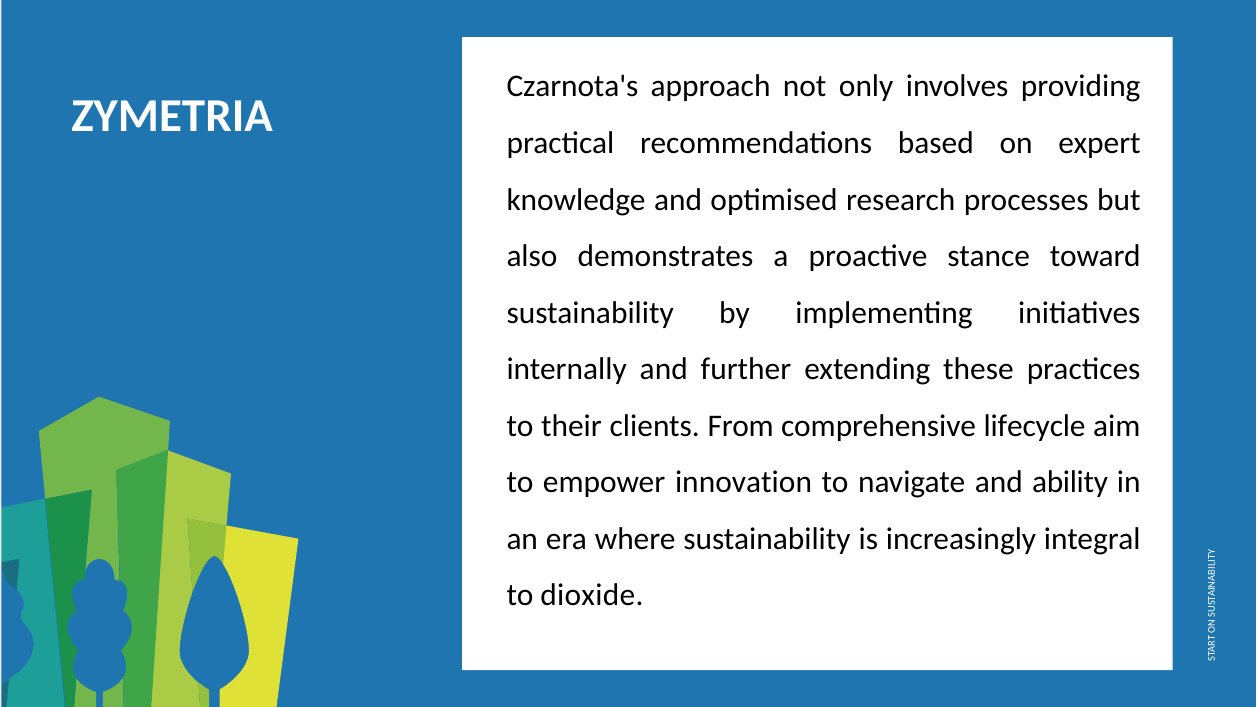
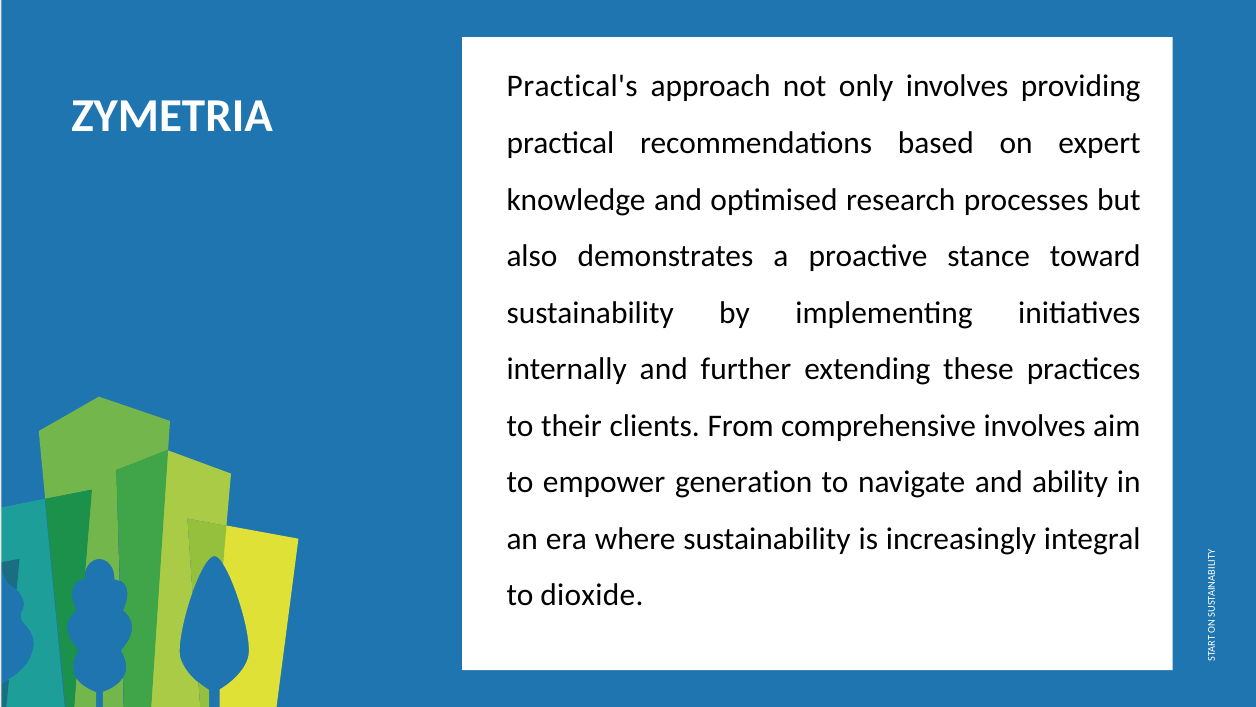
Czarnota's: Czarnota's -> Practical's (572, 87)
comprehensive lifecycle: lifecycle -> involves (1035, 426)
innovation: innovation -> generation (744, 482)
